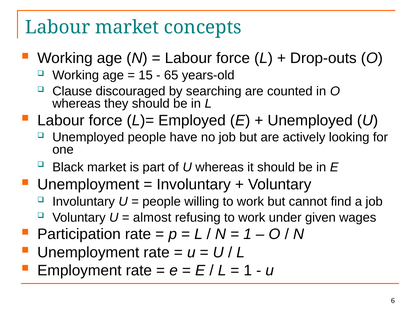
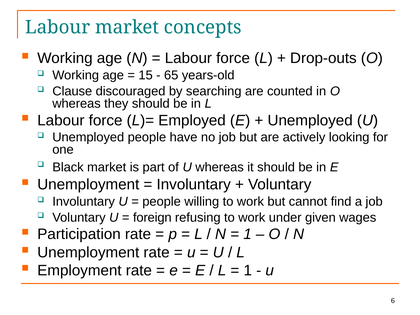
almost: almost -> foreign (152, 217)
